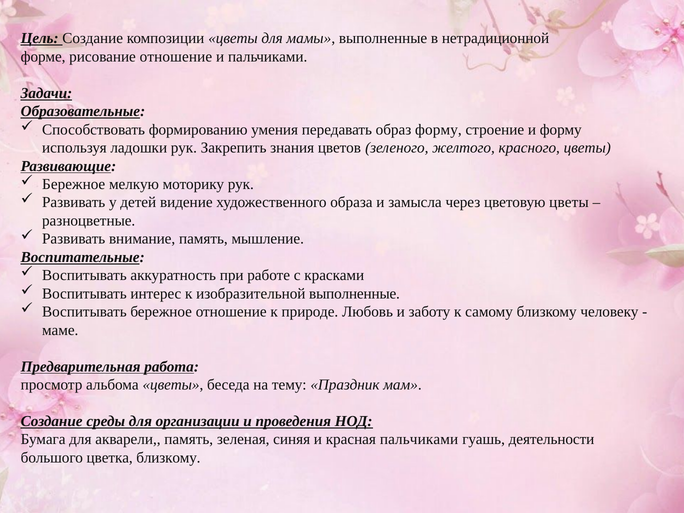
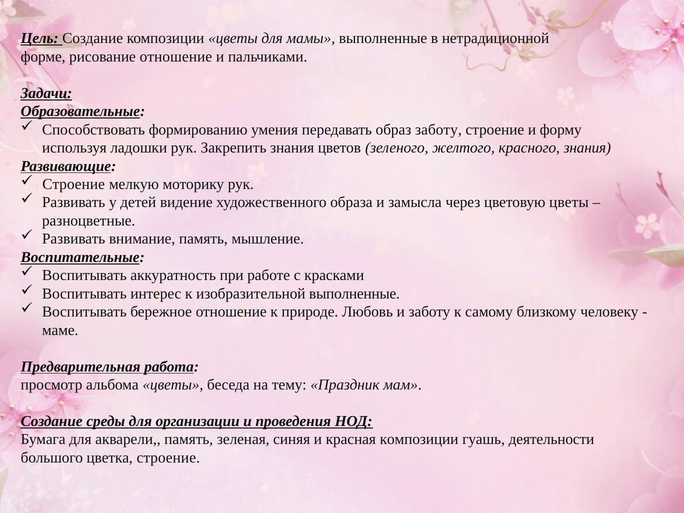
образ форму: форму -> заботу (438, 130)
красного цветы: цветы -> знания (587, 148)
Бережное: Бережное -> Строение (74, 184)
красная пальчиками: пальчиками -> композиции (419, 439)
цветка близкому: близкому -> строение (168, 458)
